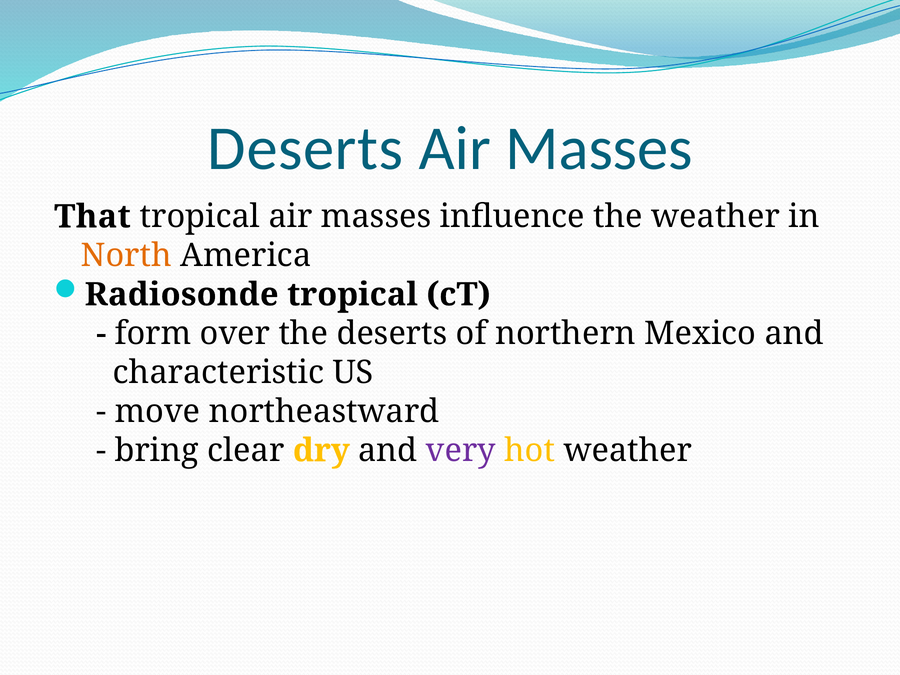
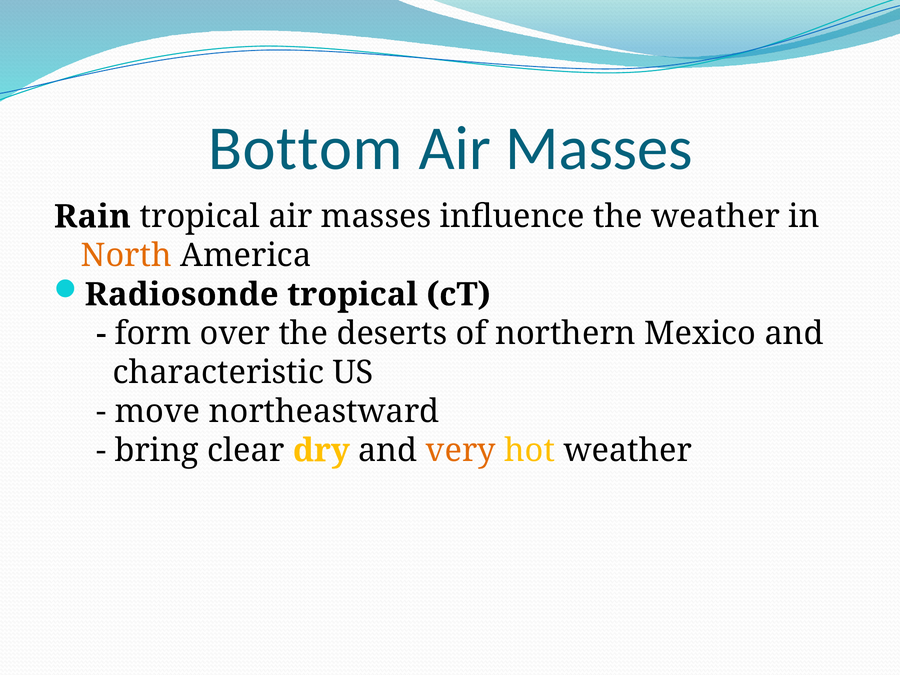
Deserts: Deserts -> Bottom (305, 149)
That: That -> Rain (92, 217)
very colour: purple -> orange (461, 451)
